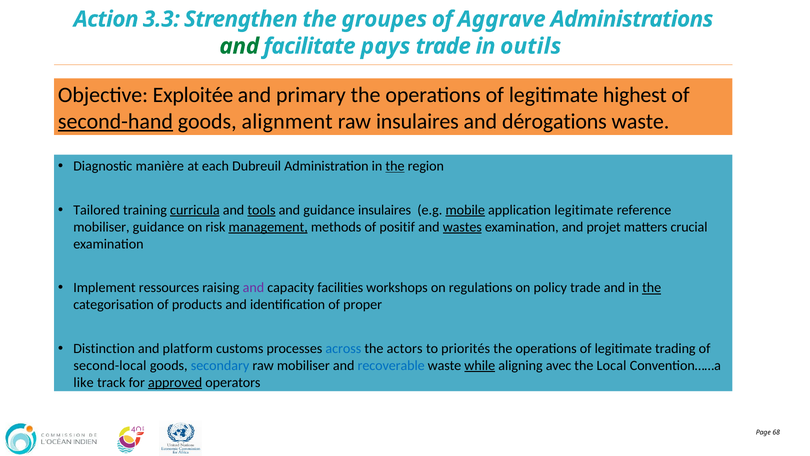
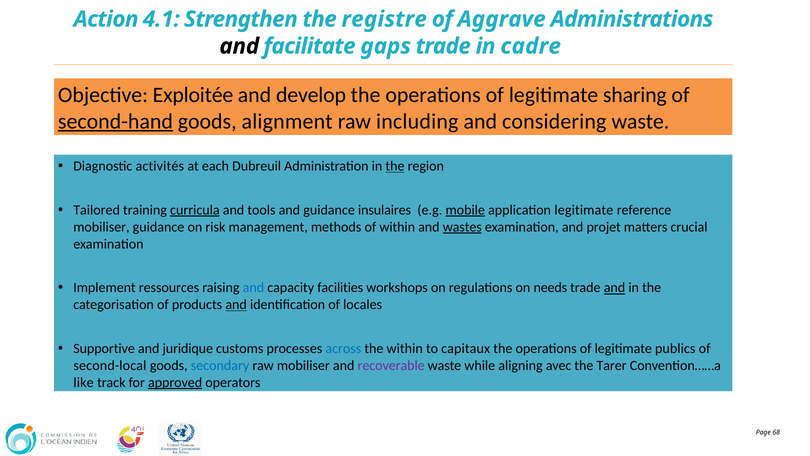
3.3: 3.3 -> 4.1 (161, 19)
groupes: groupes -> registre (384, 19)
and colour: green -> black (239, 46)
pays: pays -> gaps (386, 46)
outils: outils -> cadre (531, 46)
primary: primary -> develop (311, 95)
highest: highest -> sharing (635, 95)
raw insulaires: insulaires -> including (417, 121)
dérogations: dérogations -> considering (554, 121)
manière: manière -> activités (160, 166)
tools underline: present -> none (261, 210)
management underline: present -> none (268, 227)
of positif: positif -> within (397, 227)
and colour: purple -> blue (253, 288)
policy: policy -> needs (550, 288)
and underline: none -> present (615, 288)
the underline: present -> none (652, 288)
and underline: none -> present (236, 304)
proper: proper -> locales (363, 304)
Distinction: Distinction -> Supportive (104, 348)
platform: platform -> juridique (188, 348)
the actors: actors -> within (405, 348)
priorités: priorités -> capitaux (466, 348)
trading: trading -> publics (675, 348)
recoverable colour: blue -> purple (391, 365)
while underline: present -> none (480, 365)
Local: Local -> Tarer (612, 365)
